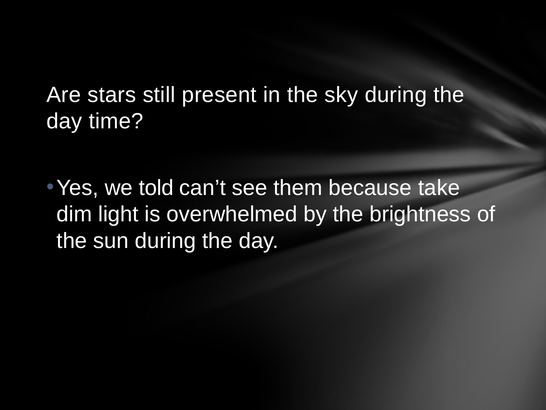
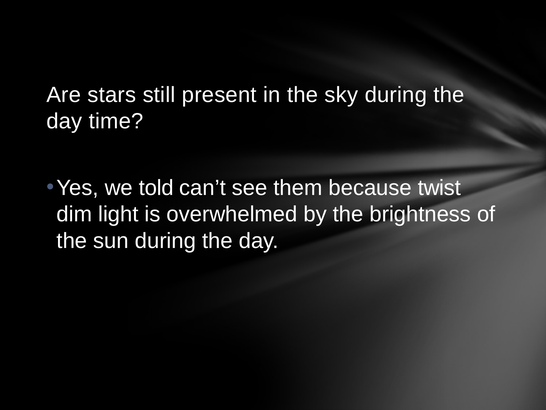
take: take -> twist (439, 188)
